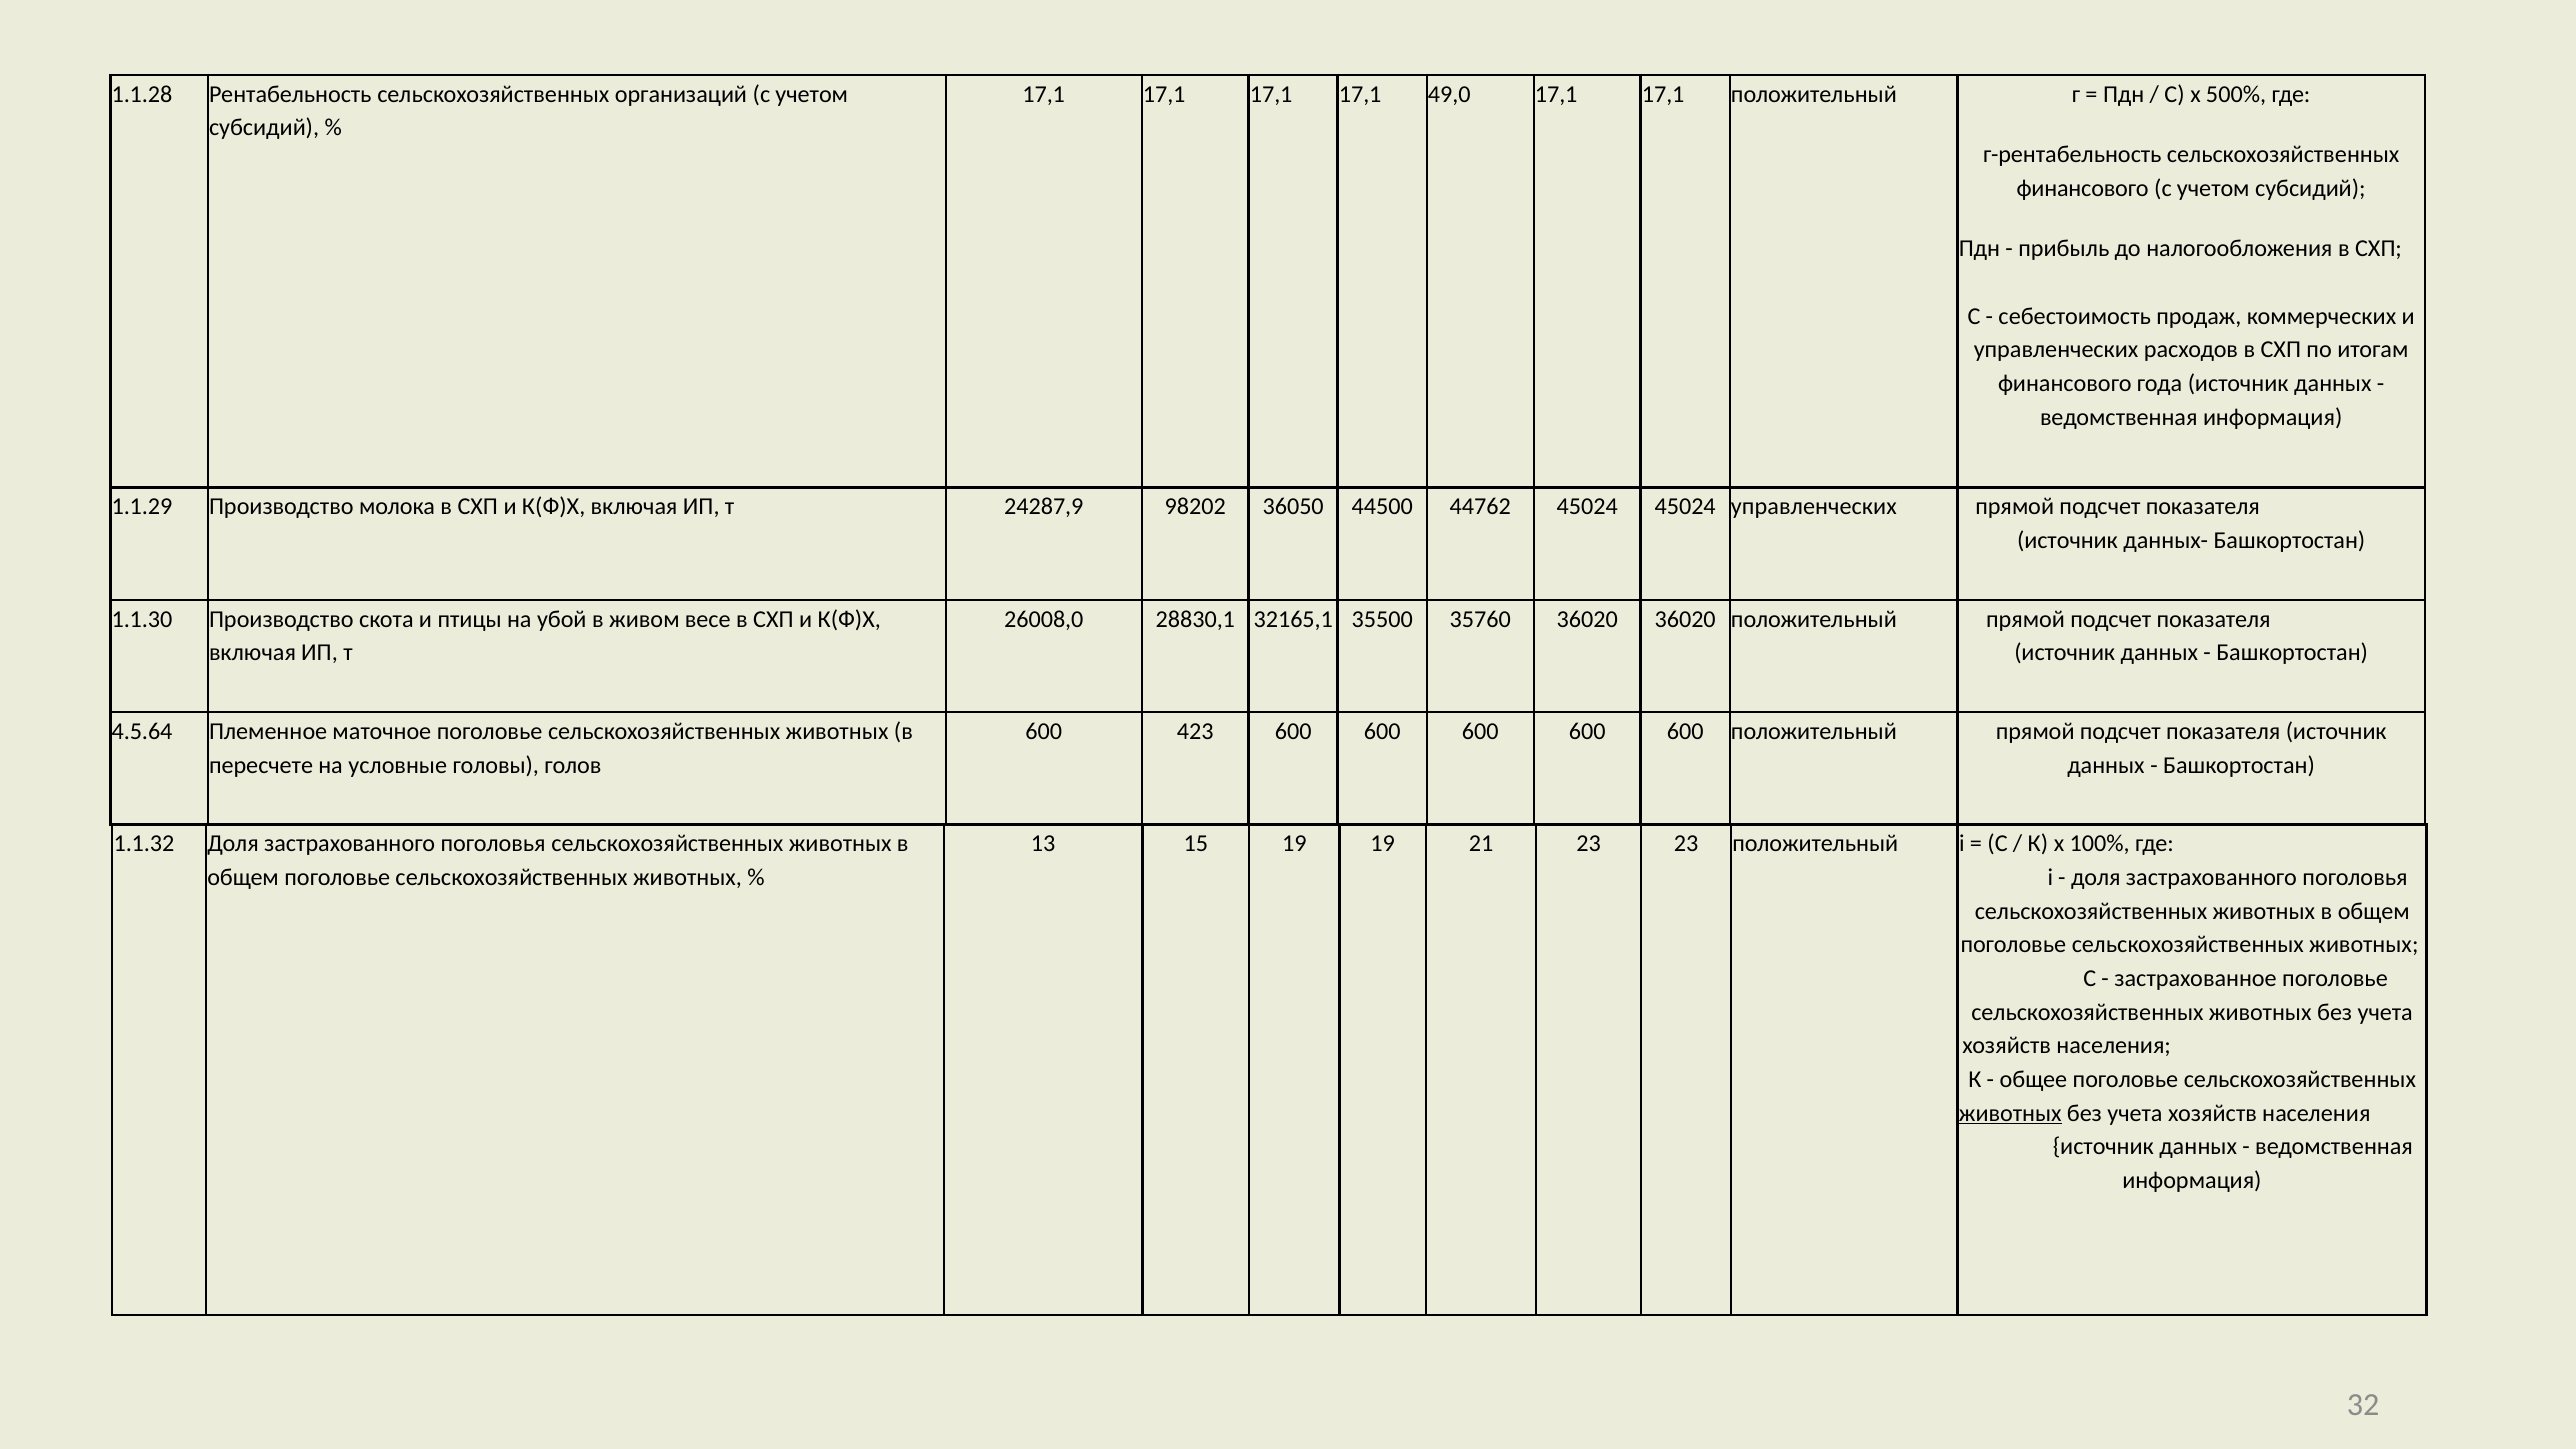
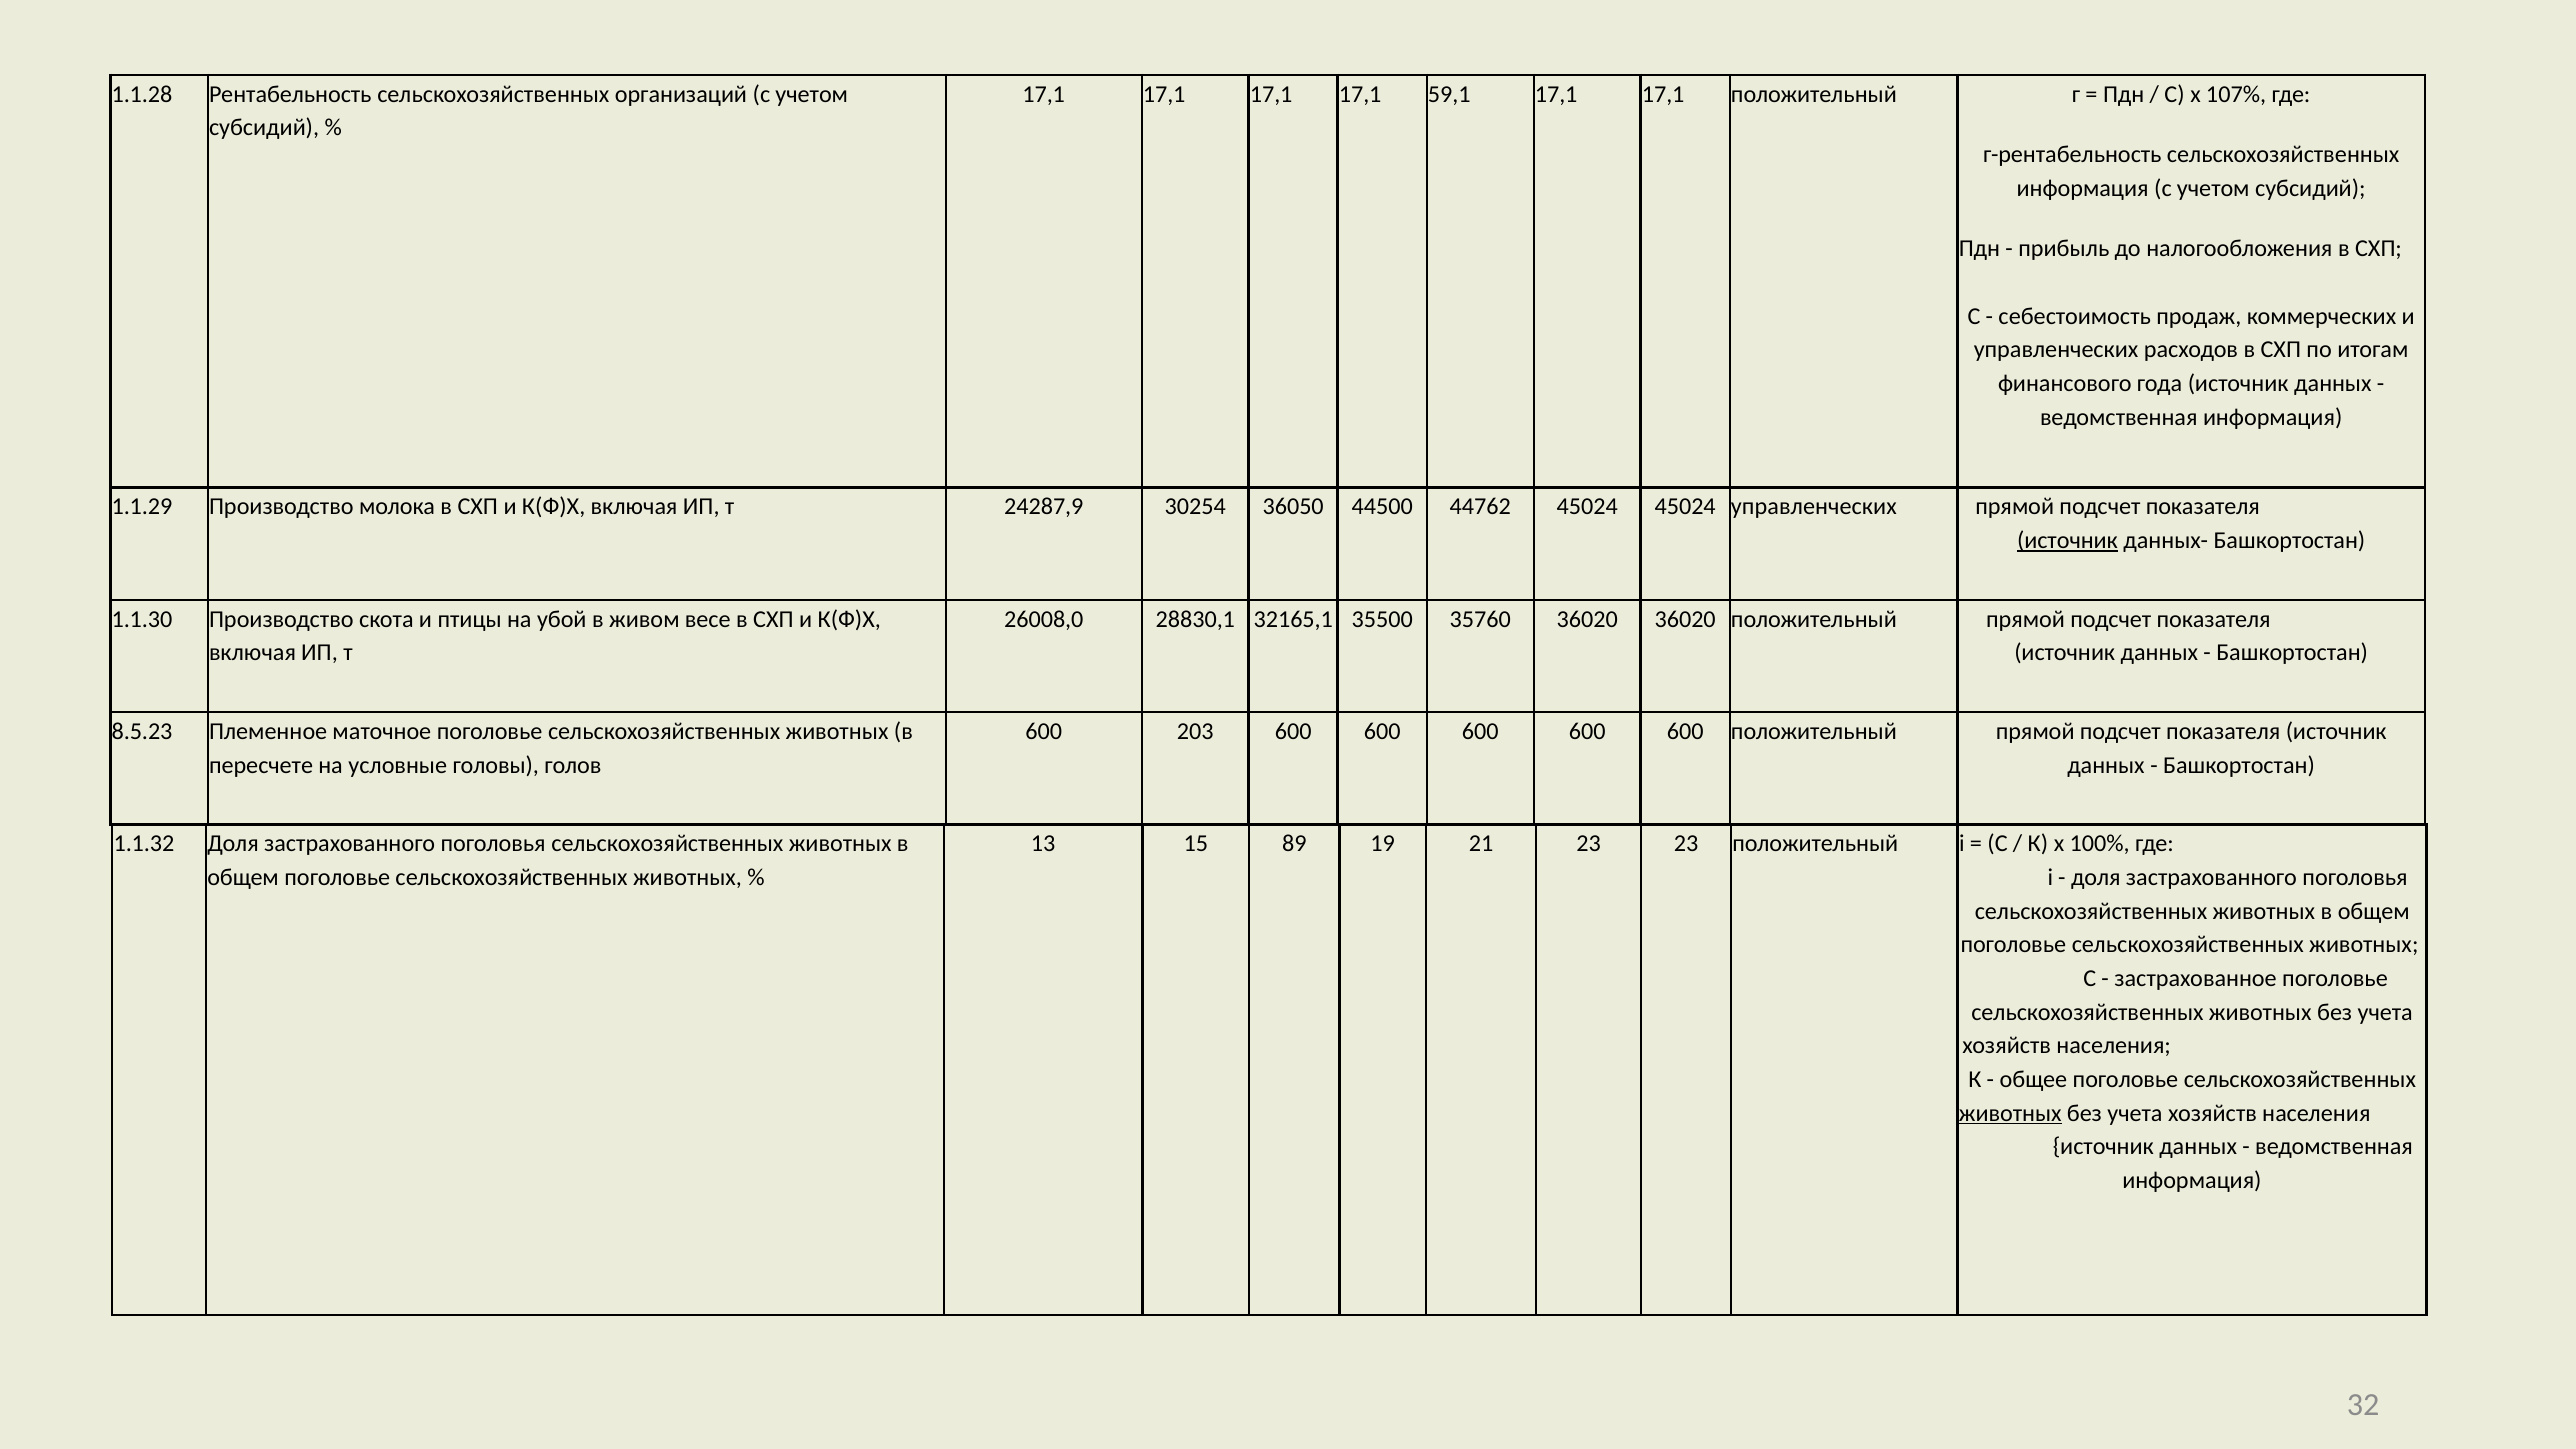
49,0: 49,0 -> 59,1 (1449, 94)
500%: 500% -> 107% (2236, 94)
финансового: финансового -> информация (2083, 188)
98202: 98202 -> 30254 (1195, 507)
источник underline: none -> present (2067, 541)
4.5.64: 4.5.64 -> 8.5.23 (142, 731)
423: 423 -> 203 (1195, 731)
15 19: 19 -> 89 (1294, 844)
